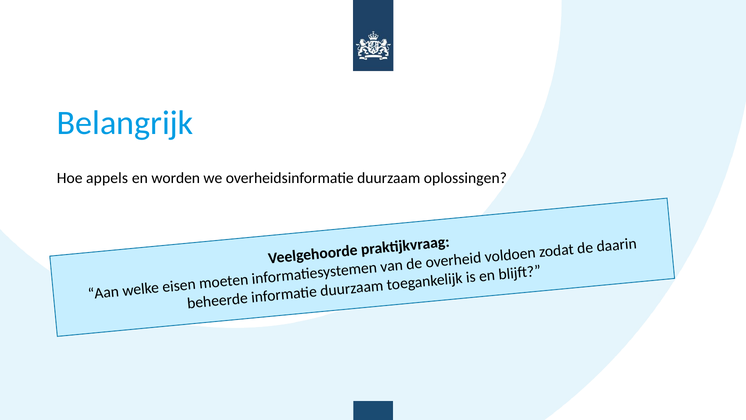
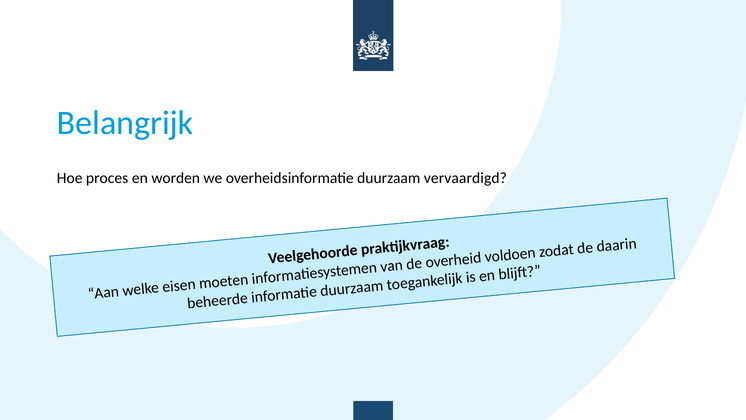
appels: appels -> proces (107, 178)
oplossingen: oplossingen -> vervaardigd (465, 178)
